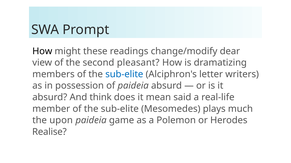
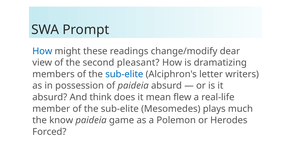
How colour: black -> blue (42, 51)
said: said -> flew (182, 98)
upon: upon -> know (61, 121)
Realise: Realise -> Forced (49, 132)
